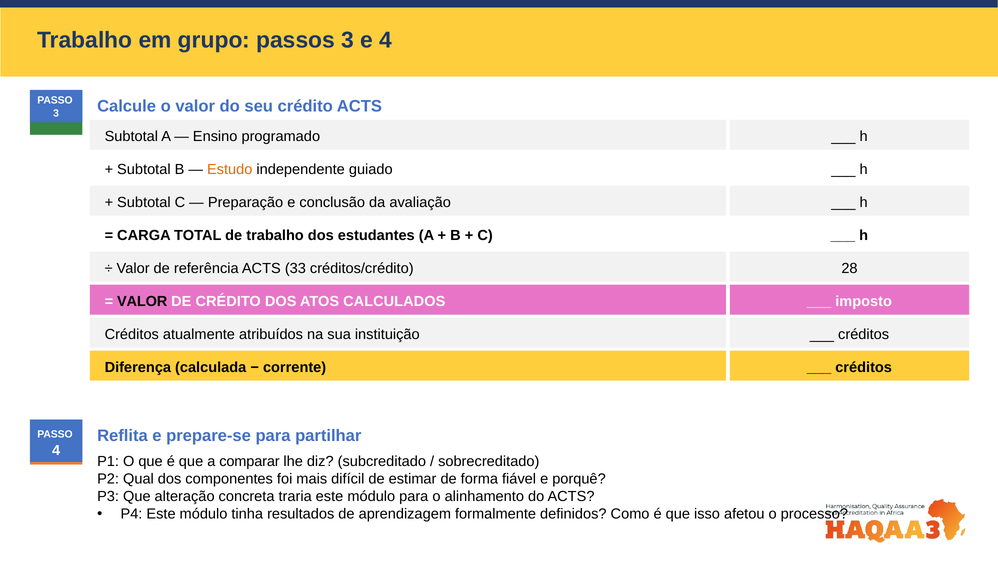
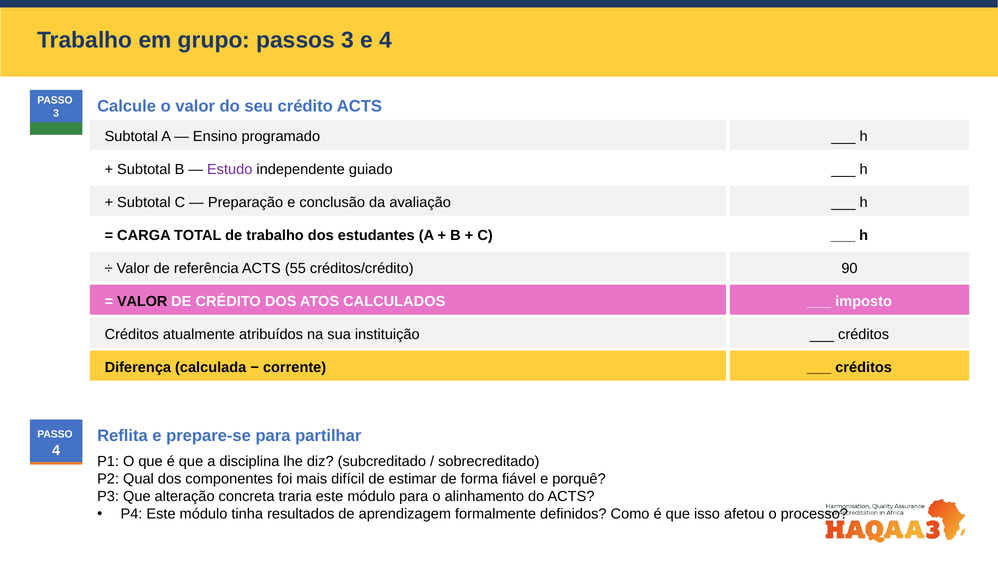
Estudo colour: orange -> purple (230, 169)
33: 33 -> 55 (295, 268)
28: 28 -> 90 (849, 268)
comparar: comparar -> disciplina (249, 461)
